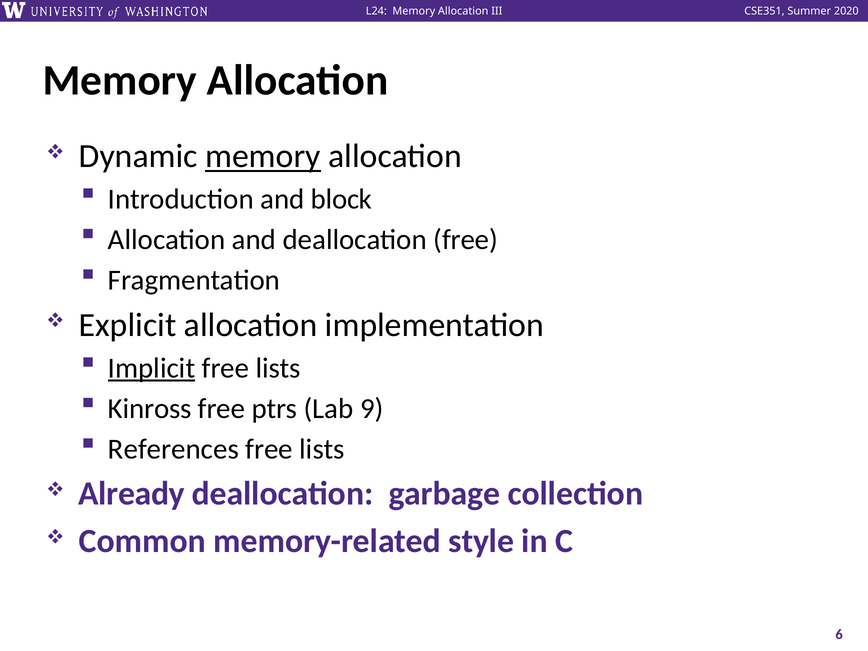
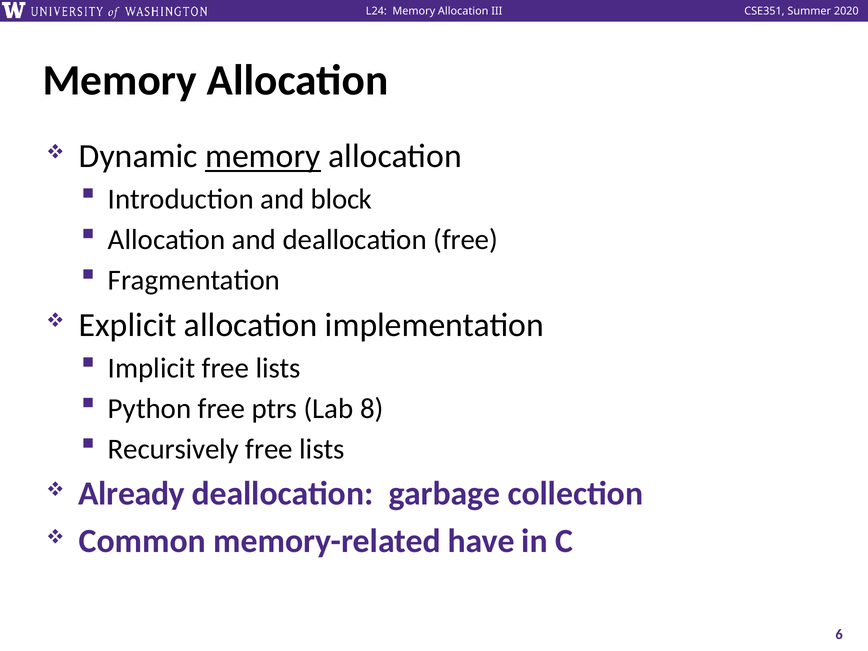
Implicit underline: present -> none (152, 368)
Kinross: Kinross -> Python (150, 409)
9: 9 -> 8 (372, 409)
References: References -> Recursively (174, 449)
style: style -> have (481, 541)
